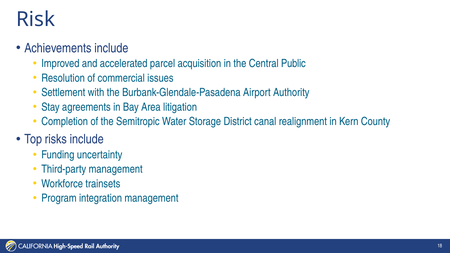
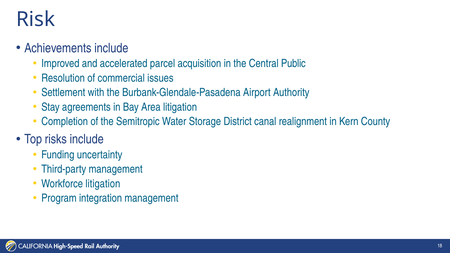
Workforce trainsets: trainsets -> litigation (103, 184)
